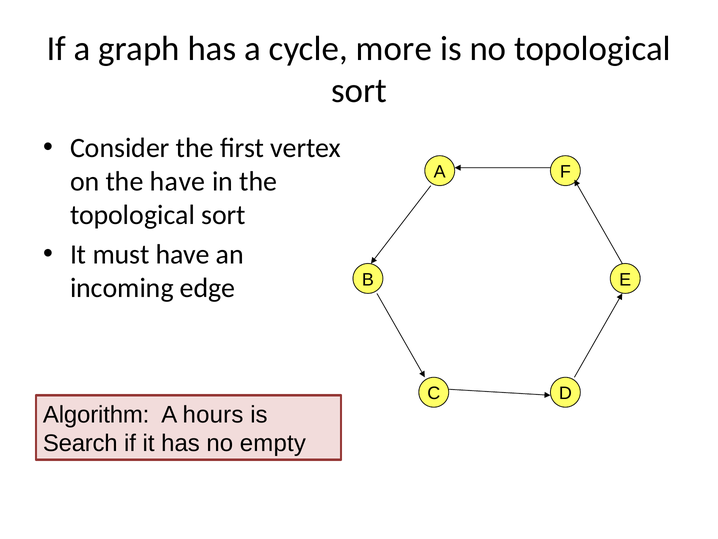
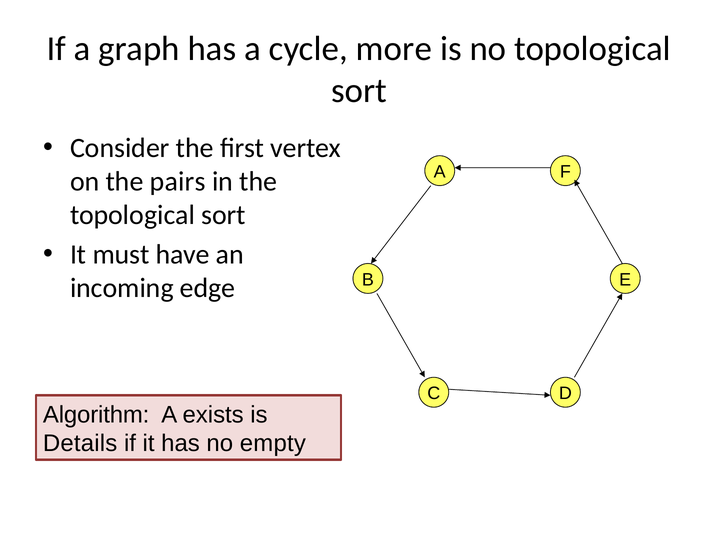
the have: have -> pairs (178, 181)
hours: hours -> exists (213, 414)
Search: Search -> Details (80, 443)
